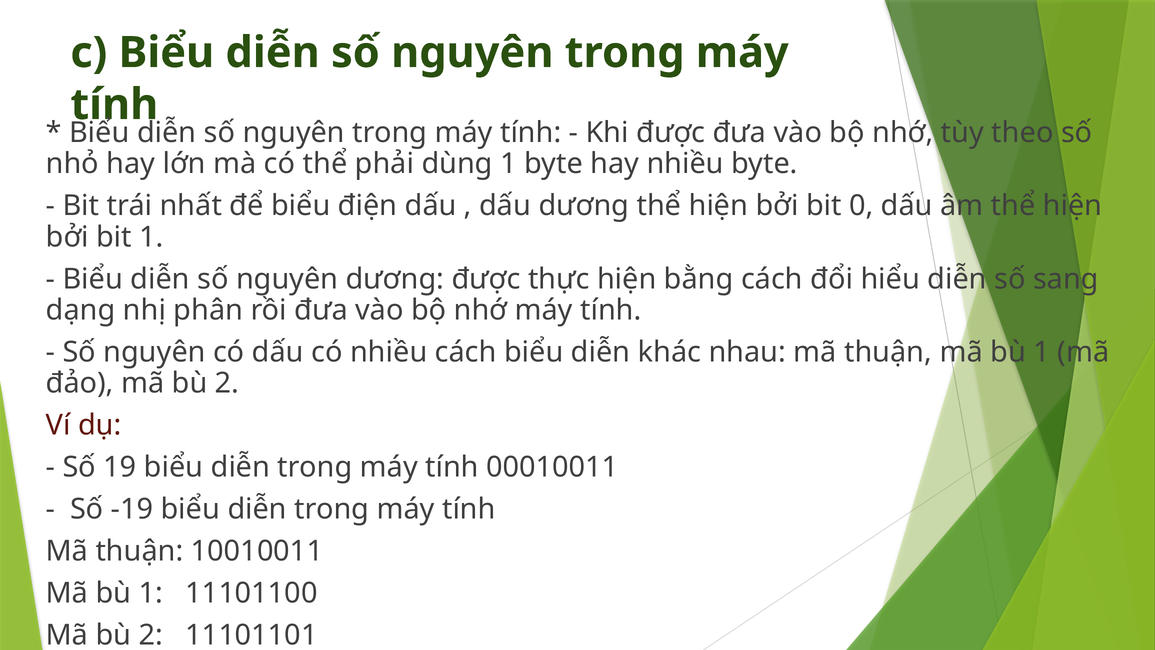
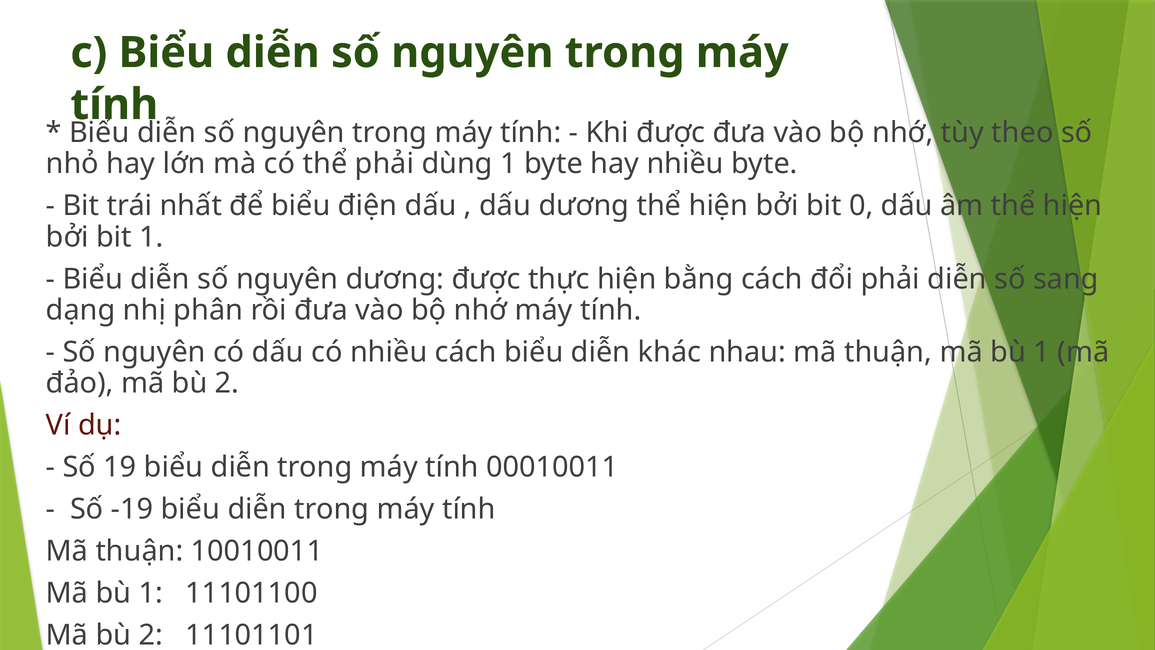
đổi hiểu: hiểu -> phải (890, 279)
